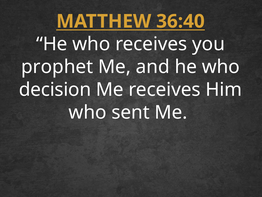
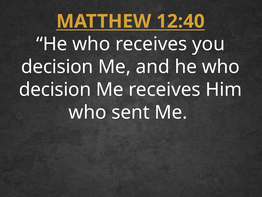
36:40: 36:40 -> 12:40 (180, 21)
prophet: prophet -> decision (57, 67)
